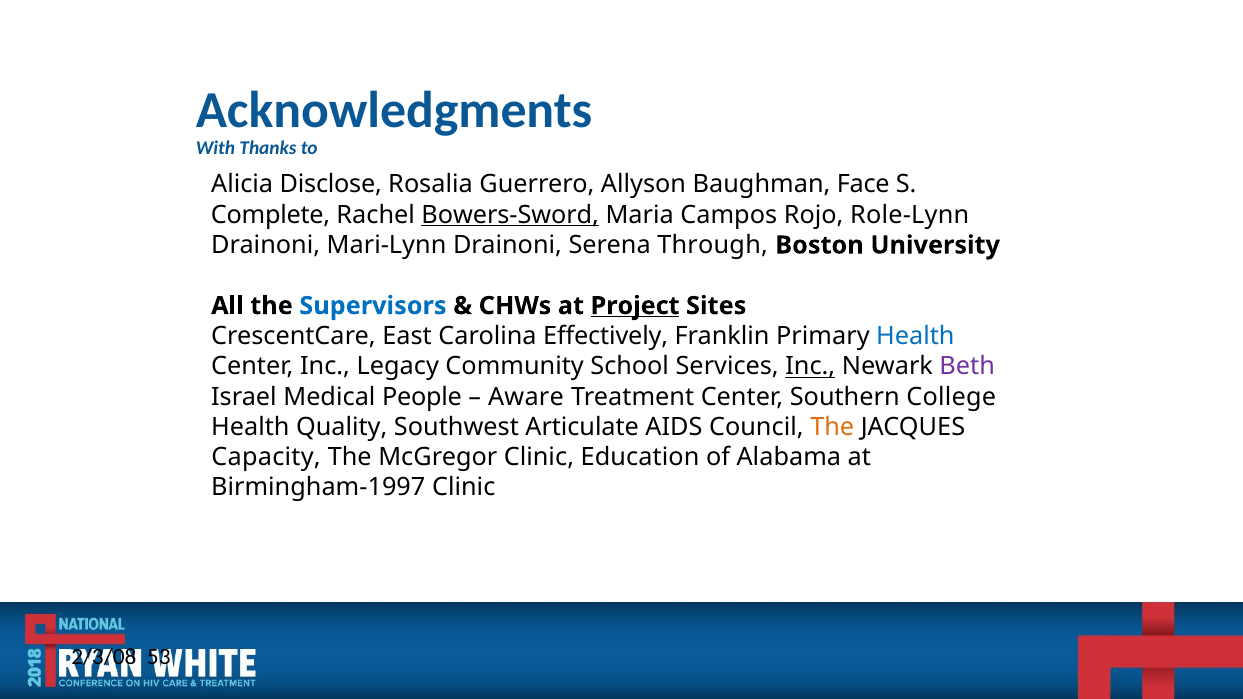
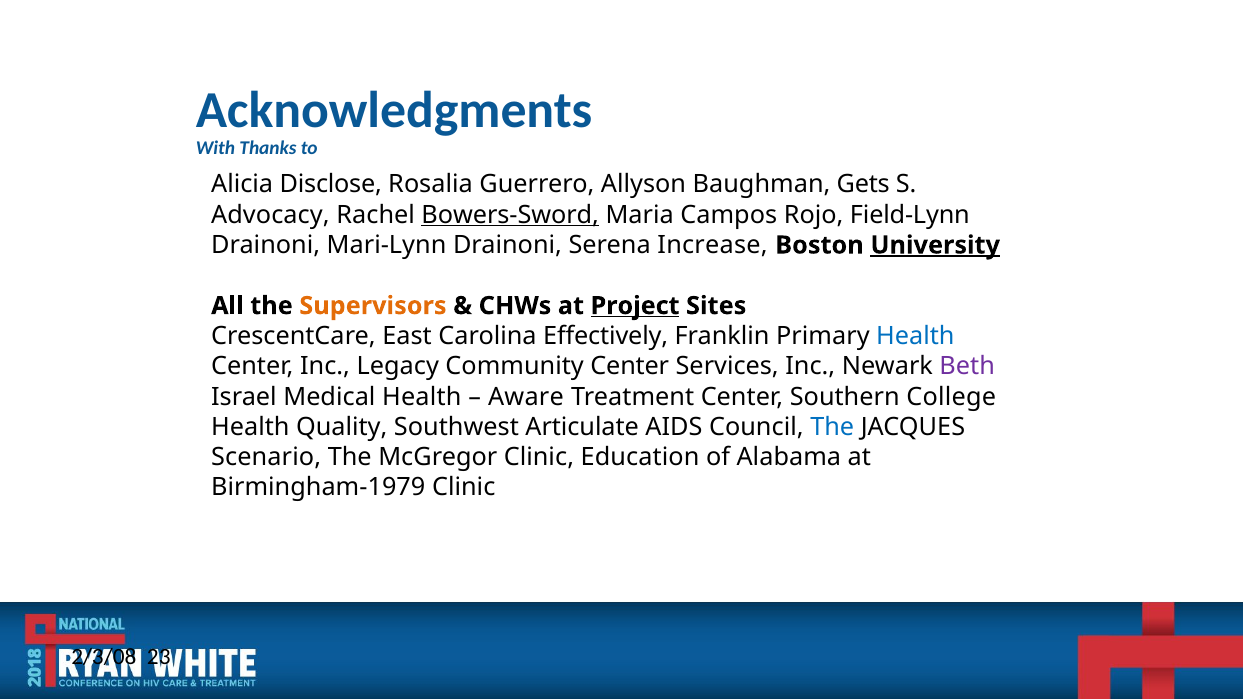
Face: Face -> Gets (863, 185)
Complete: Complete -> Advocacy (270, 215)
Role-Lynn: Role-Lynn -> Field-Lynn (910, 215)
Through: Through -> Increase (713, 245)
University underline: none -> present (935, 245)
Supervisors colour: blue -> orange (373, 306)
Community School: School -> Center (630, 367)
Inc underline: present -> none (810, 367)
Medical People: People -> Health (422, 397)
The colour: orange -> blue (832, 427)
Capacity: Capacity -> Scenario (266, 457)
Birmingham-1997: Birmingham-1997 -> Birmingham-1979 (318, 488)
53: 53 -> 23 (159, 657)
